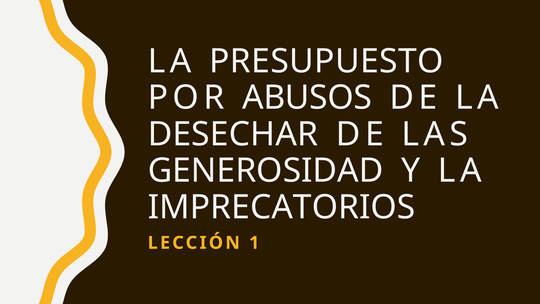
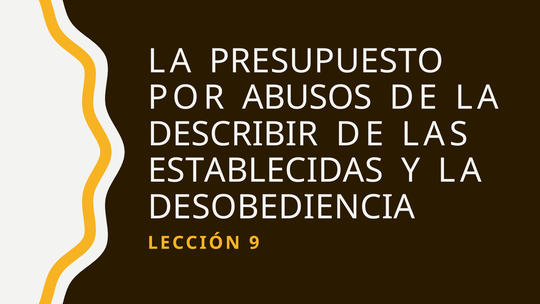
DESECHAR: DESECHAR -> DESCRIBIR (233, 134)
GENEROSIDAD: GENEROSIDAD -> ESTABLECIDAS (265, 171)
IMPRECATORIOS: IMPRECATORIOS -> DESOBEDIENCIA (281, 207)
1: 1 -> 9 (254, 243)
